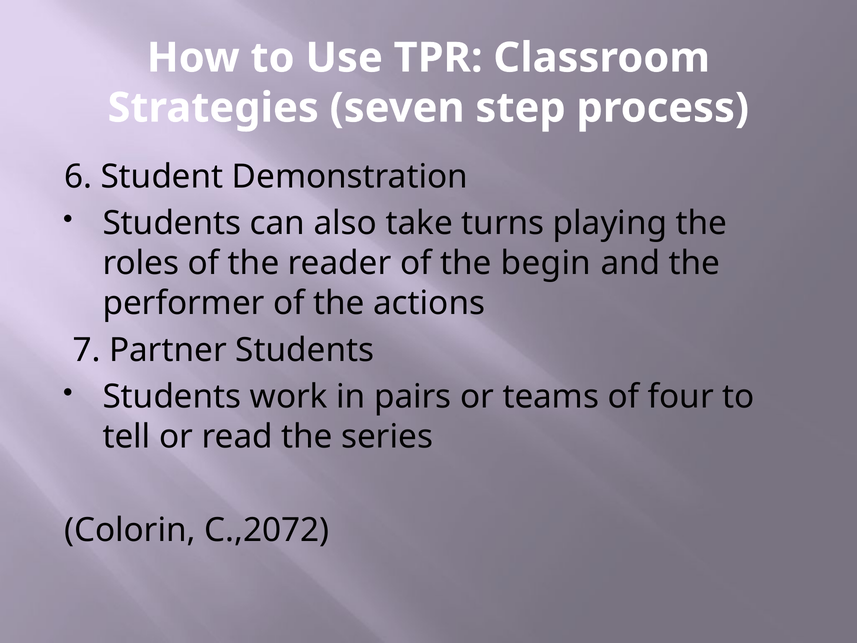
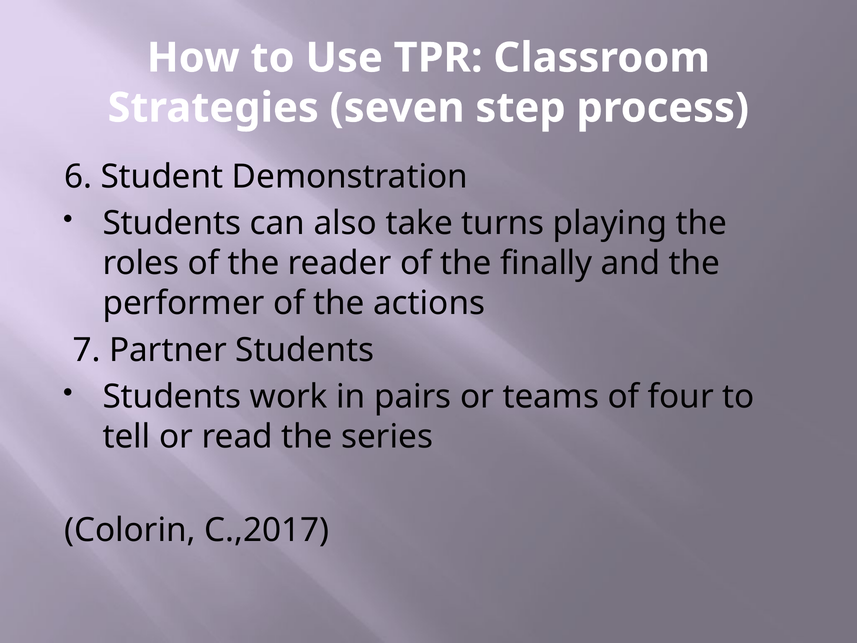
begin: begin -> finally (546, 263)
C.,2072: C.,2072 -> C.,2017 (267, 530)
